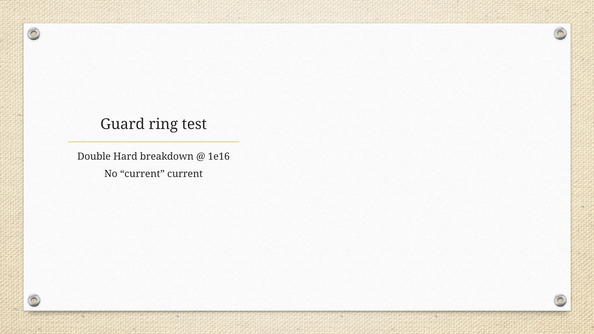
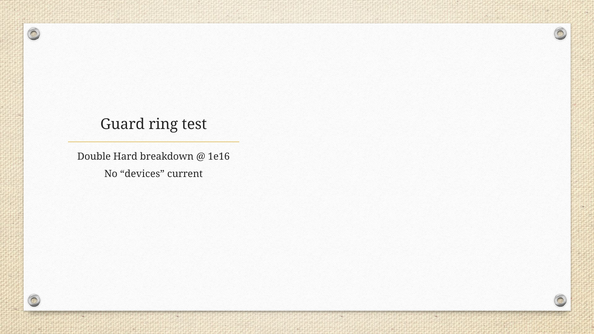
No current: current -> devices (142, 174)
